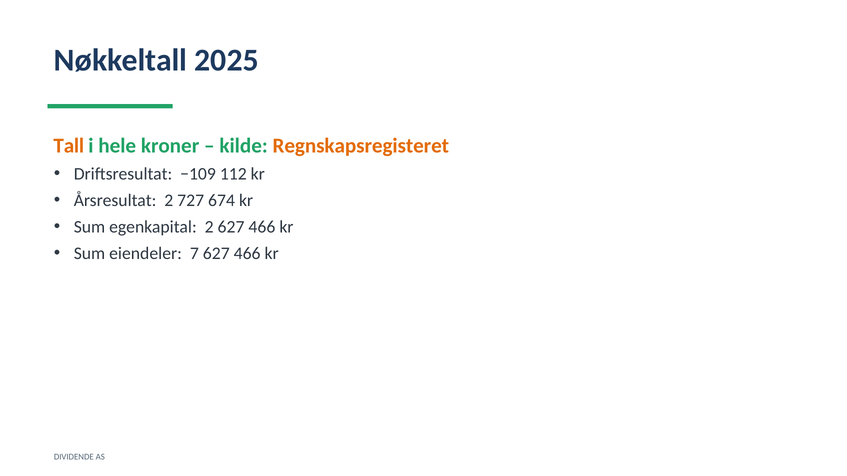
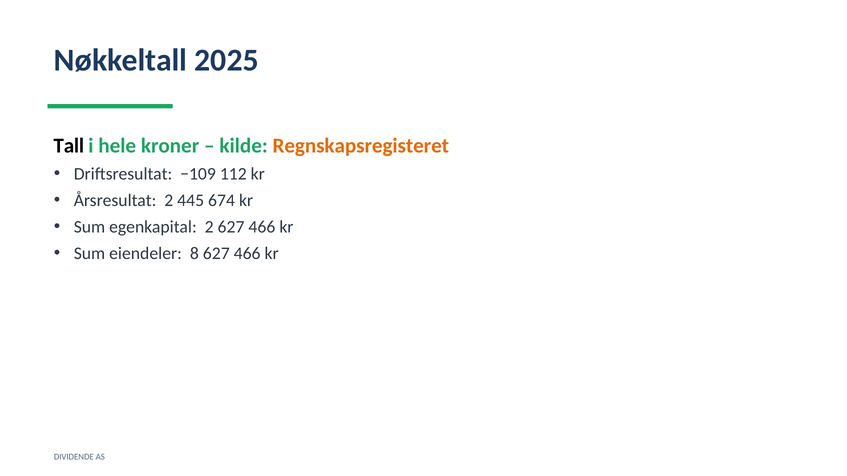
Tall colour: orange -> black (69, 146)
727: 727 -> 445 (191, 201)
7: 7 -> 8 (194, 254)
